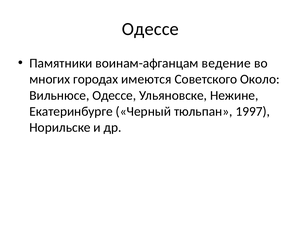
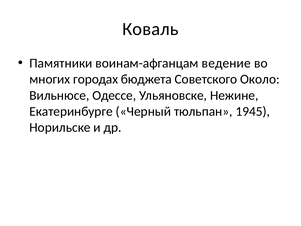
Одессе: Одессе -> Коваль (150, 29)
имеются: имеются -> бюджета (146, 79)
1997: 1997 -> 1945 (253, 111)
